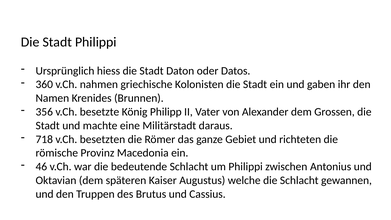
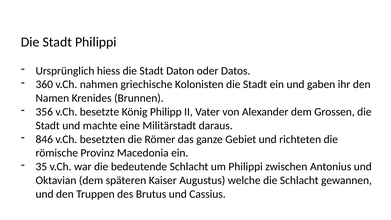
718: 718 -> 846 (44, 139)
46: 46 -> 35 (41, 167)
